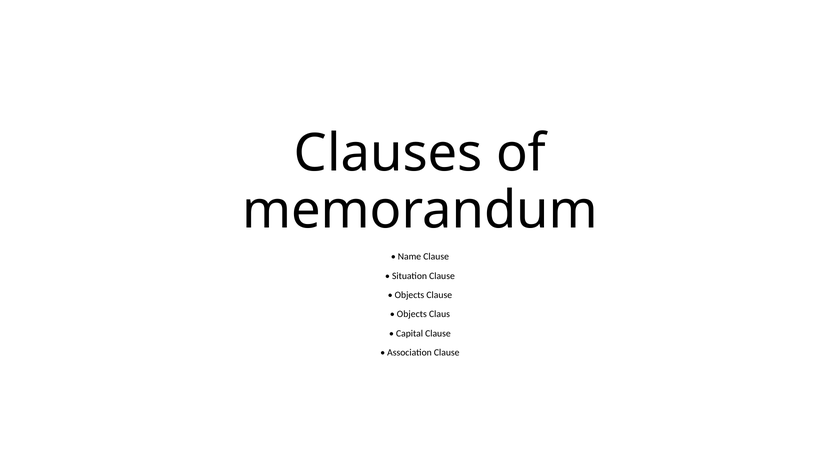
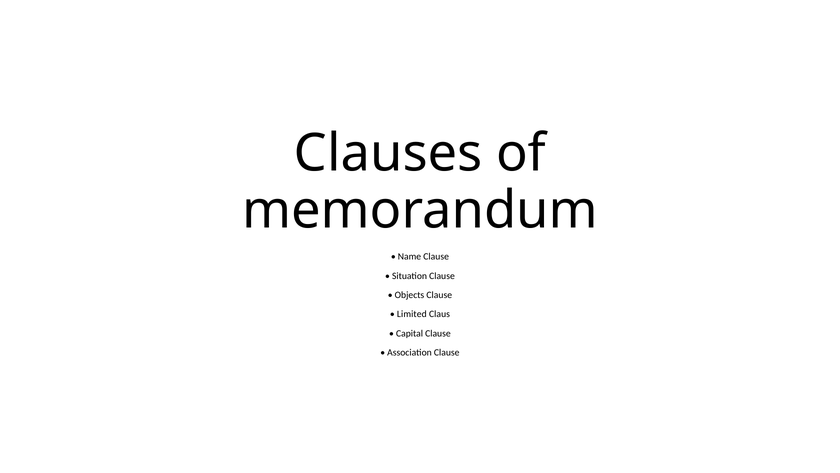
Objects: Objects -> Limited (412, 314)
